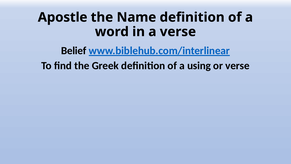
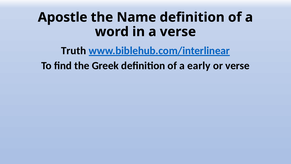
Belief: Belief -> Truth (74, 51)
using: using -> early (199, 66)
